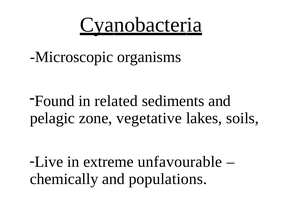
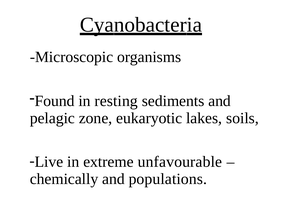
related: related -> resting (116, 101)
vegetative: vegetative -> eukaryotic (149, 118)
